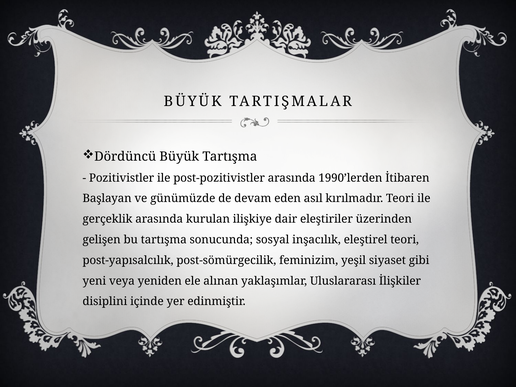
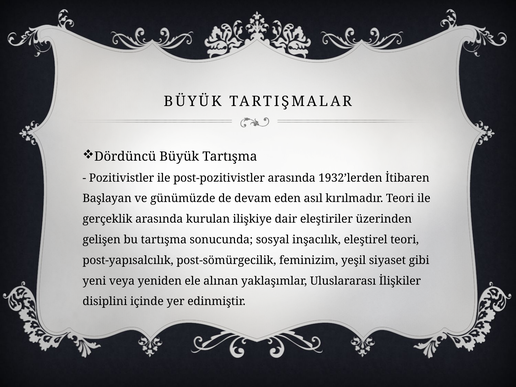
1990’lerden: 1990’lerden -> 1932’lerden (350, 178)
